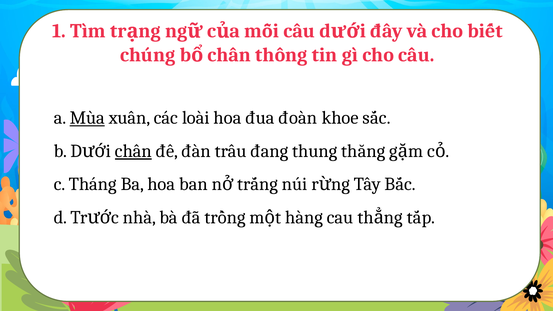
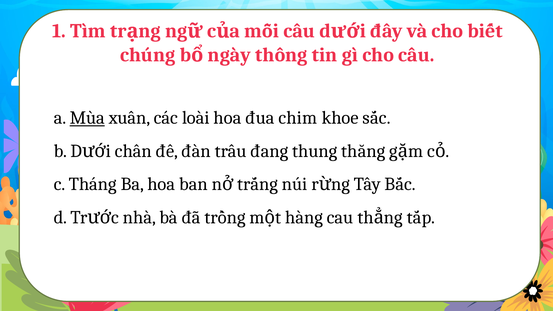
b chân: chân -> ngày (229, 55)
đoàn: đoàn -> chim (298, 118)
chân underline: present -> none (133, 151)
